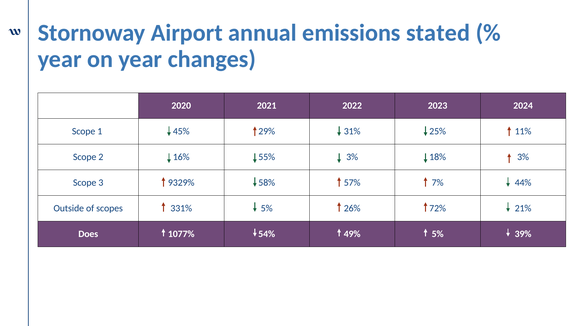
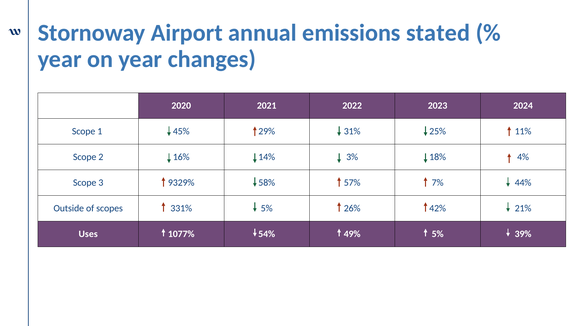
55%: 55% -> 14% (267, 157)
18% 3%: 3% -> 4% (523, 157)
72%: 72% -> 42% (438, 208)
Does: Does -> Uses (88, 234)
